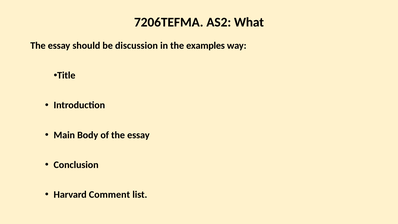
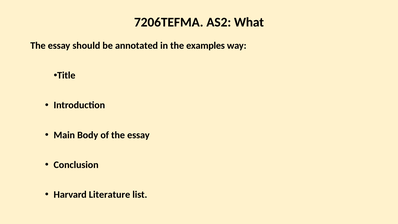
discussion: discussion -> annotated (137, 46)
Comment: Comment -> Literature (110, 194)
